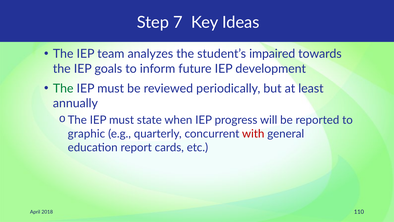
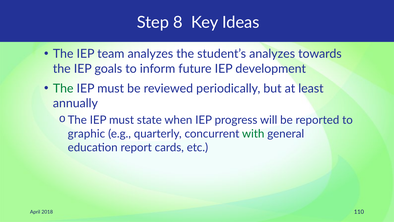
7: 7 -> 8 (178, 22)
student’s impaired: impaired -> analyzes (272, 54)
with colour: red -> green (253, 134)
